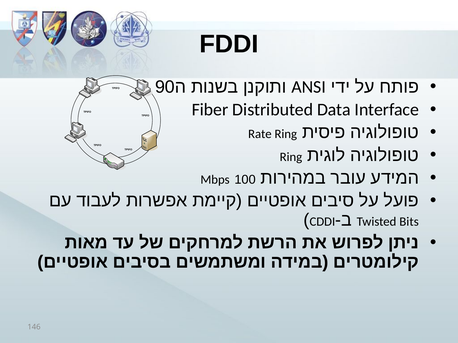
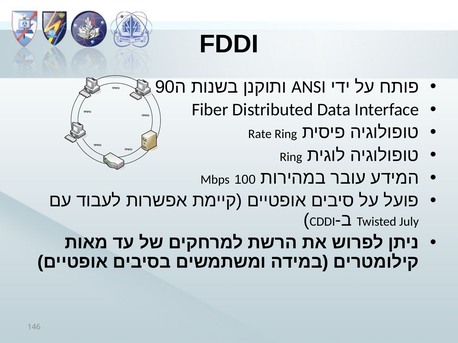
Bits: Bits -> July (409, 222)
